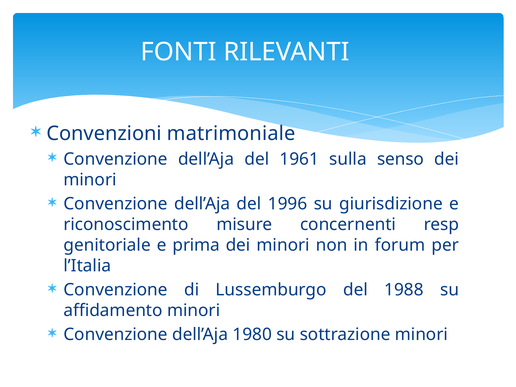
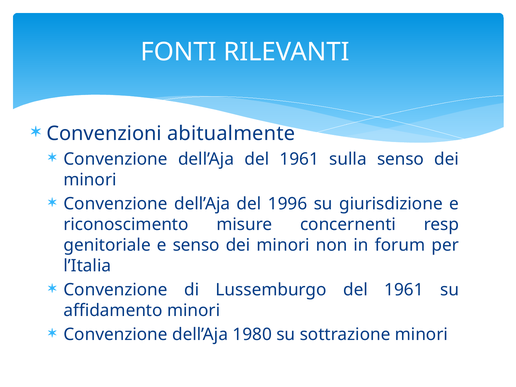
matrimoniale: matrimoniale -> abitualmente (231, 134)
e prima: prima -> senso (196, 245)
Lussemburgo del 1988: 1988 -> 1961 (404, 290)
